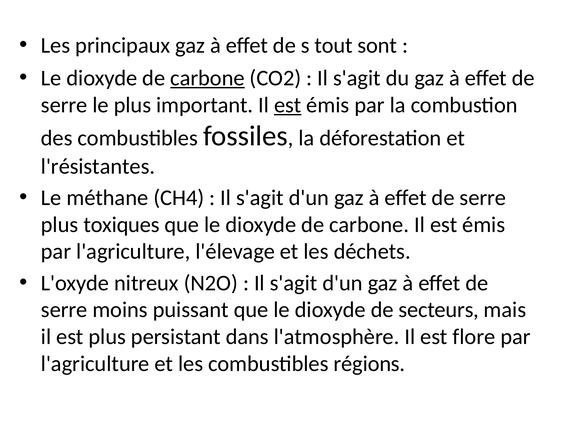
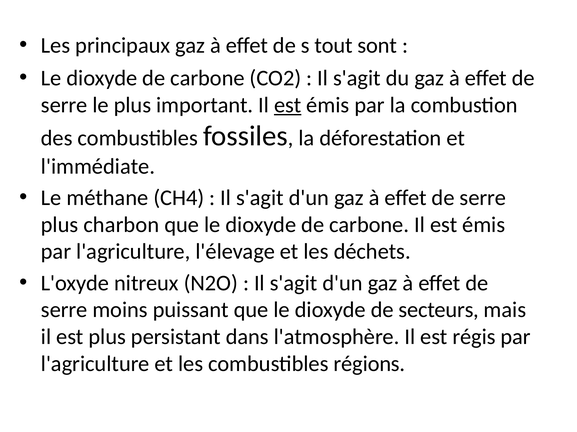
carbone underline: present -> none (207, 78)
l'résistantes: l'résistantes -> l'immédiate (98, 167)
toxiques: toxiques -> charbon (121, 225)
flore: flore -> régis (474, 337)
